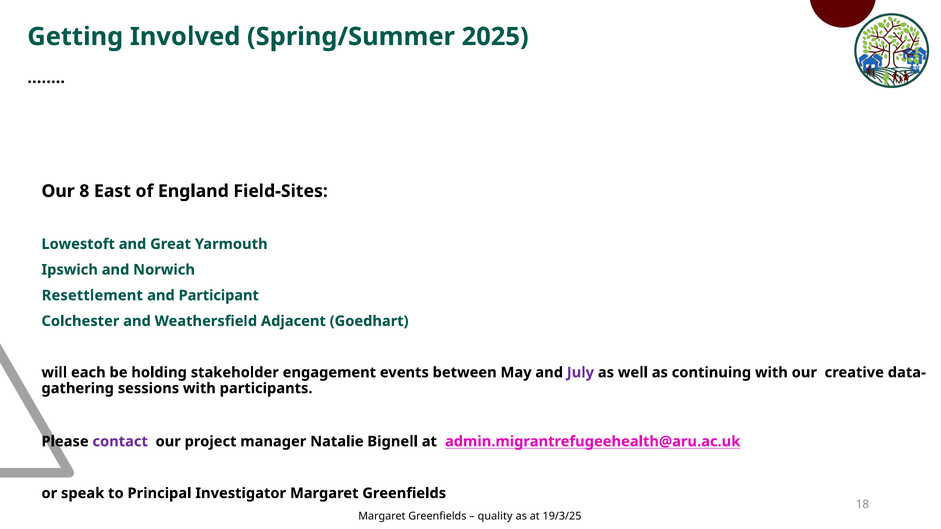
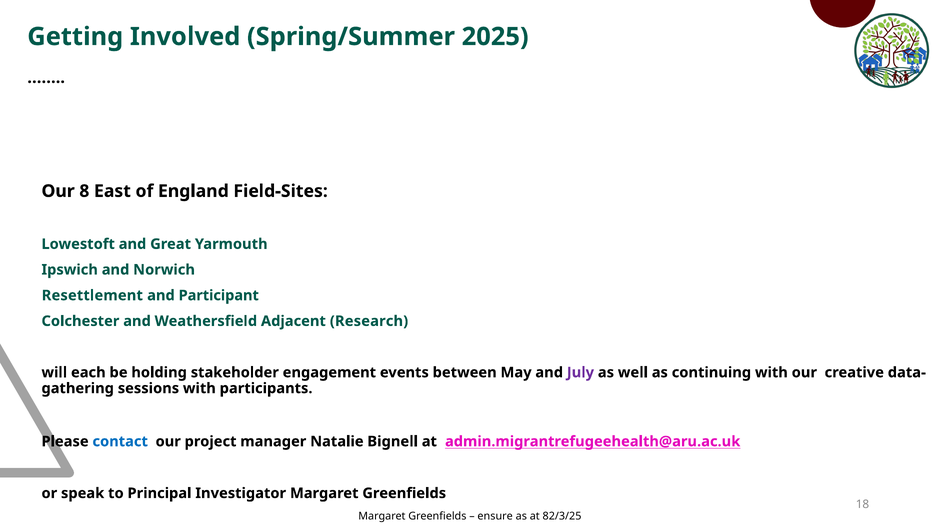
Goedhart: Goedhart -> Research (369, 321)
contact colour: purple -> blue (120, 442)
quality: quality -> ensure (495, 516)
19/3/25: 19/3/25 -> 82/3/25 (562, 516)
